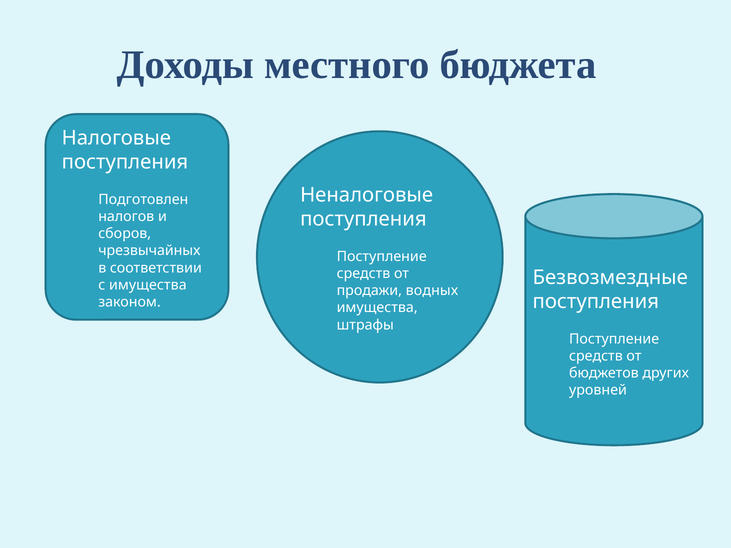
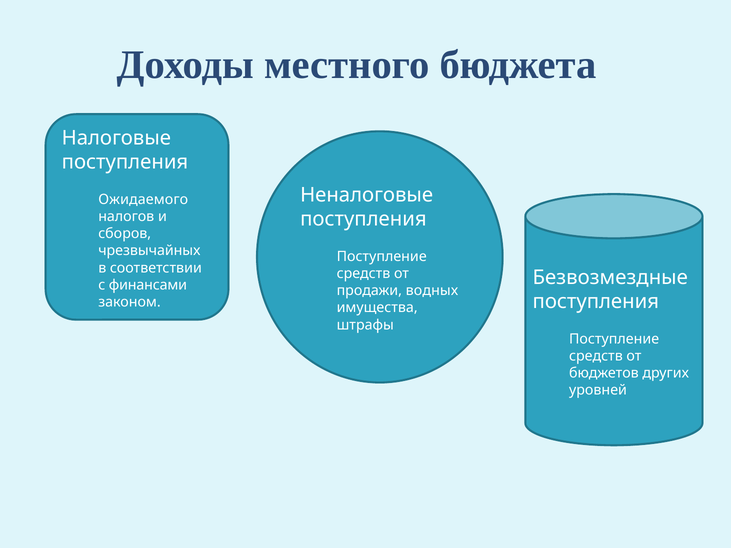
Подготовлен: Подготовлен -> Ожидаемого (143, 200)
с имущества: имущества -> финансами (148, 285)
